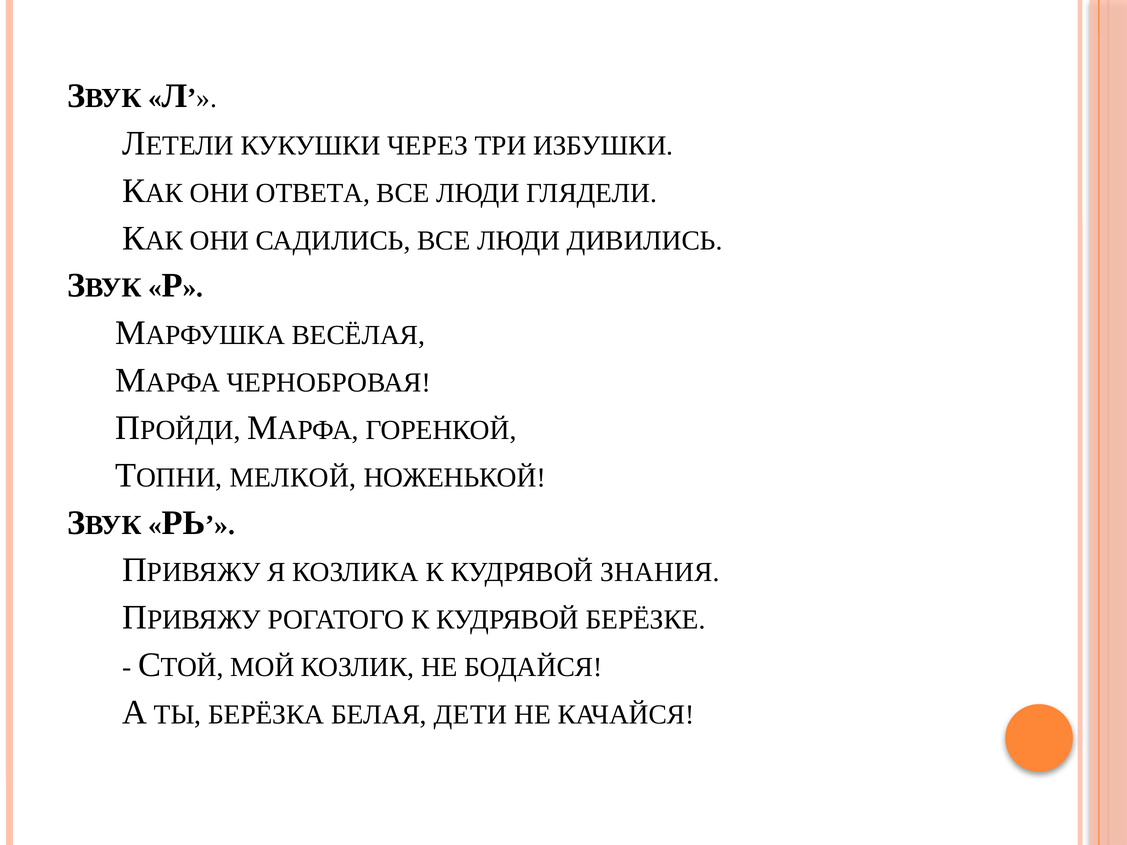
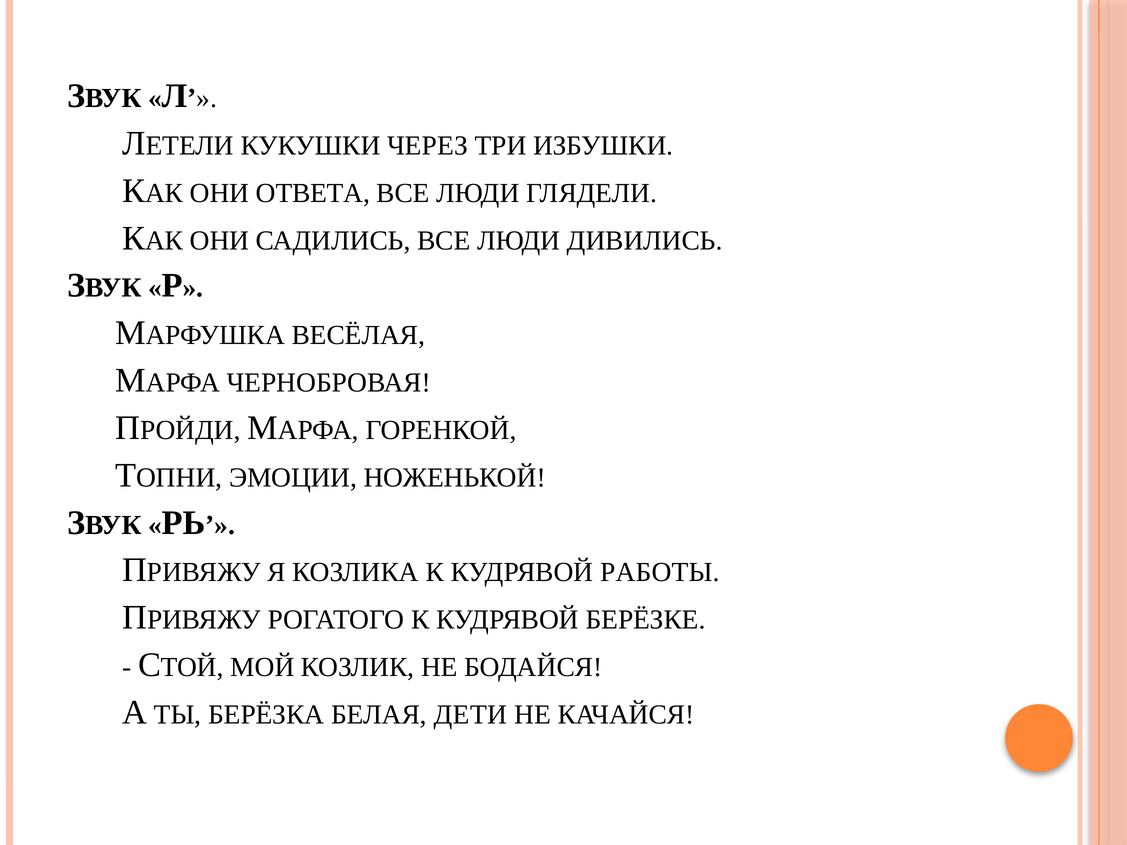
МЕЛКОЙ: МЕЛКОЙ -> ЭМОЦИИ (293, 478)
ЗНАНИЯ: ЗНАНИЯ -> РАБОТЫ (660, 573)
